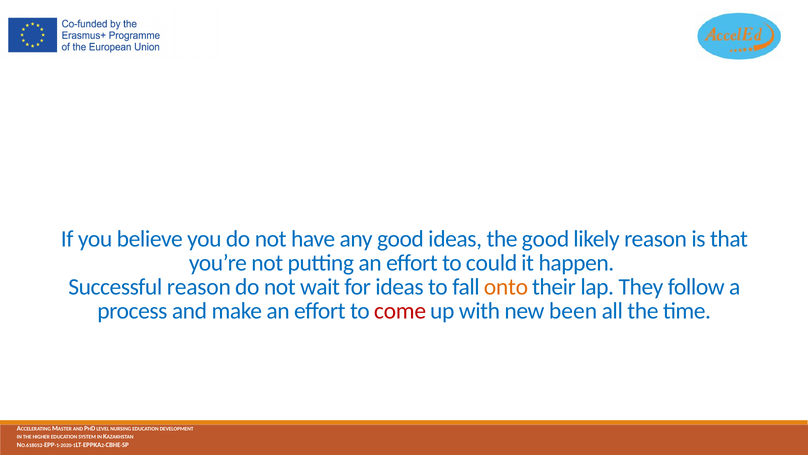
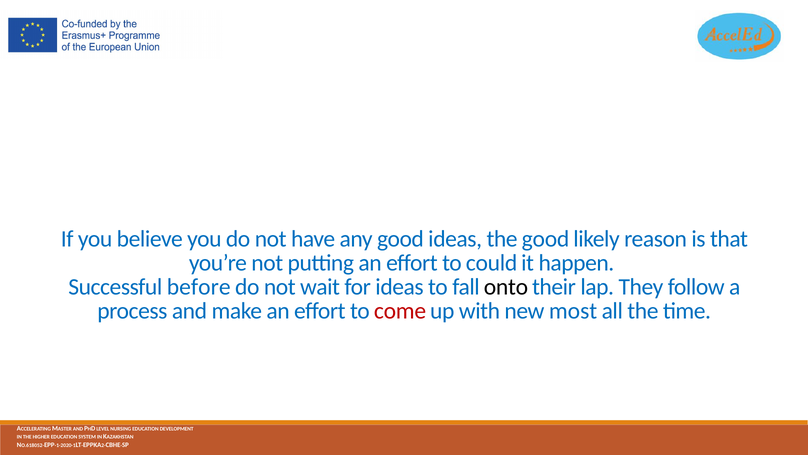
Successful reason: reason -> before (199, 287)
onto colour: orange -> black (506, 287)
been: been -> most (573, 311)
